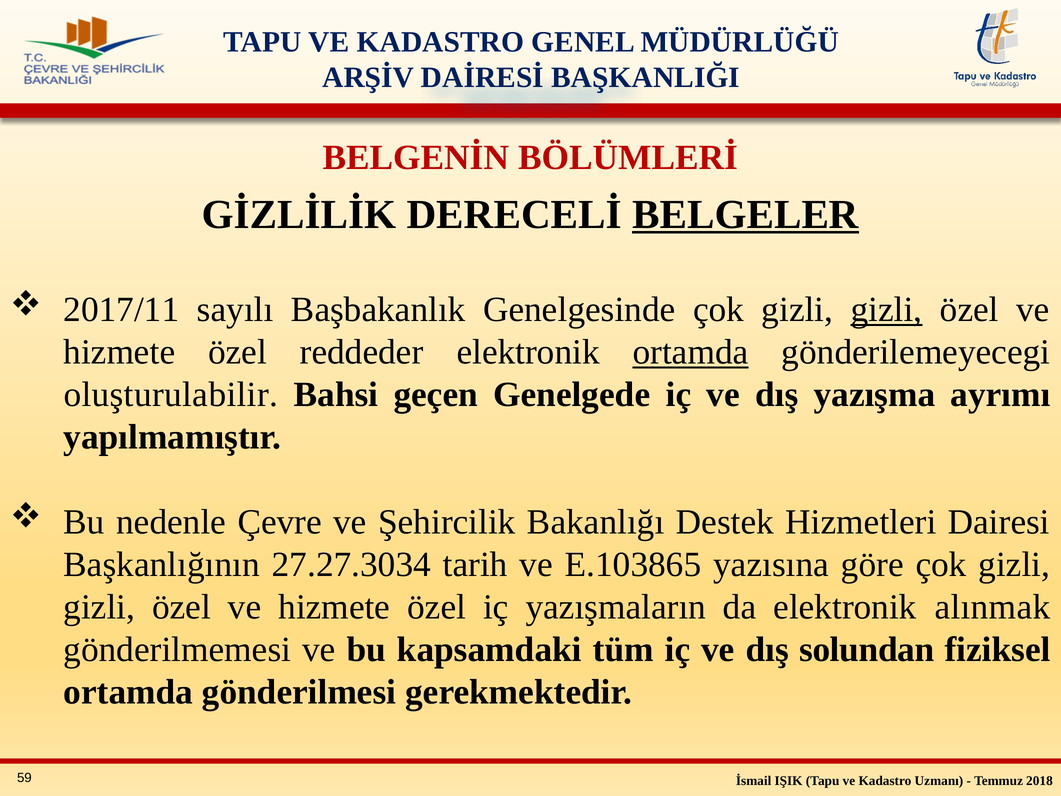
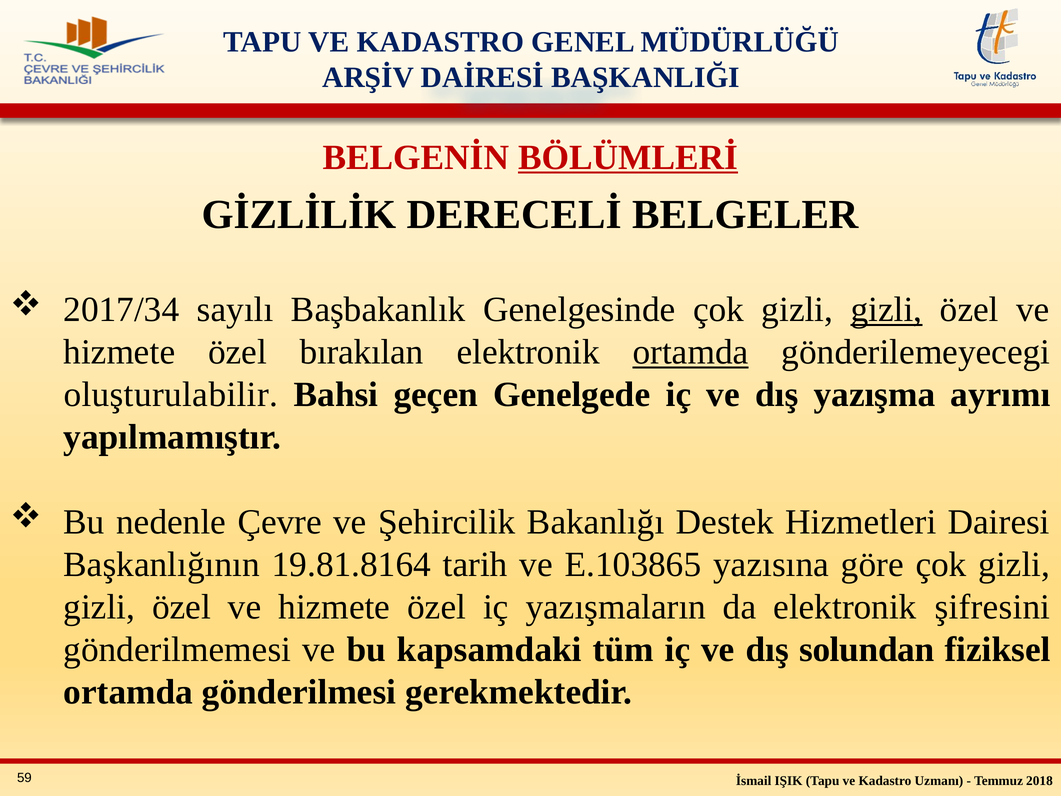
BÖLÜMLERİ underline: none -> present (628, 157)
BELGELER underline: present -> none (745, 215)
2017/11: 2017/11 -> 2017/34 (121, 310)
reddeder: reddeder -> bırakılan (362, 352)
27.27.3034: 27.27.3034 -> 19.81.8164 (351, 564)
alınmak: alınmak -> şifresini (993, 607)
